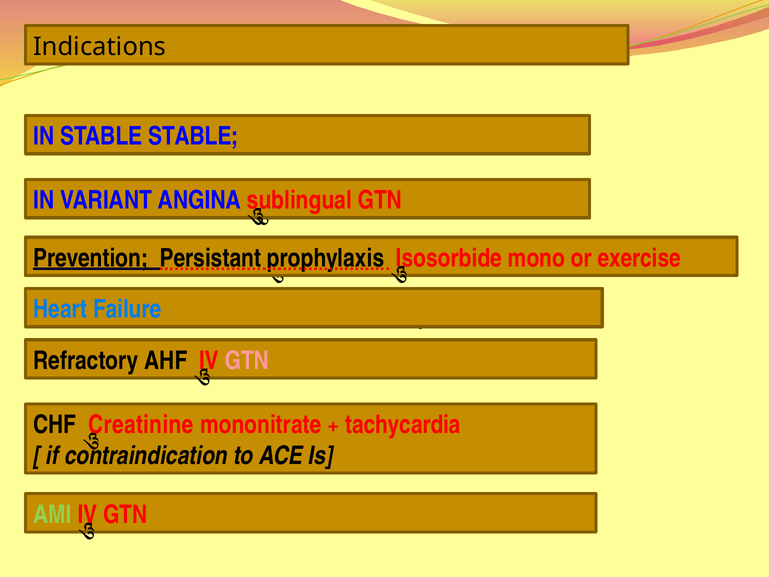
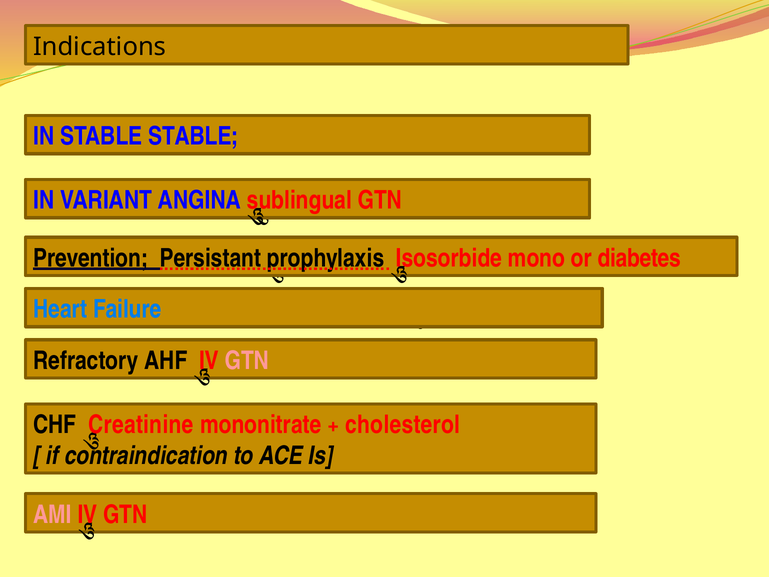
exercise: exercise -> diabetes (639, 258)
tachycardia: tachycardia -> cholesterol (403, 425)
AMI colour: light green -> pink (52, 514)
